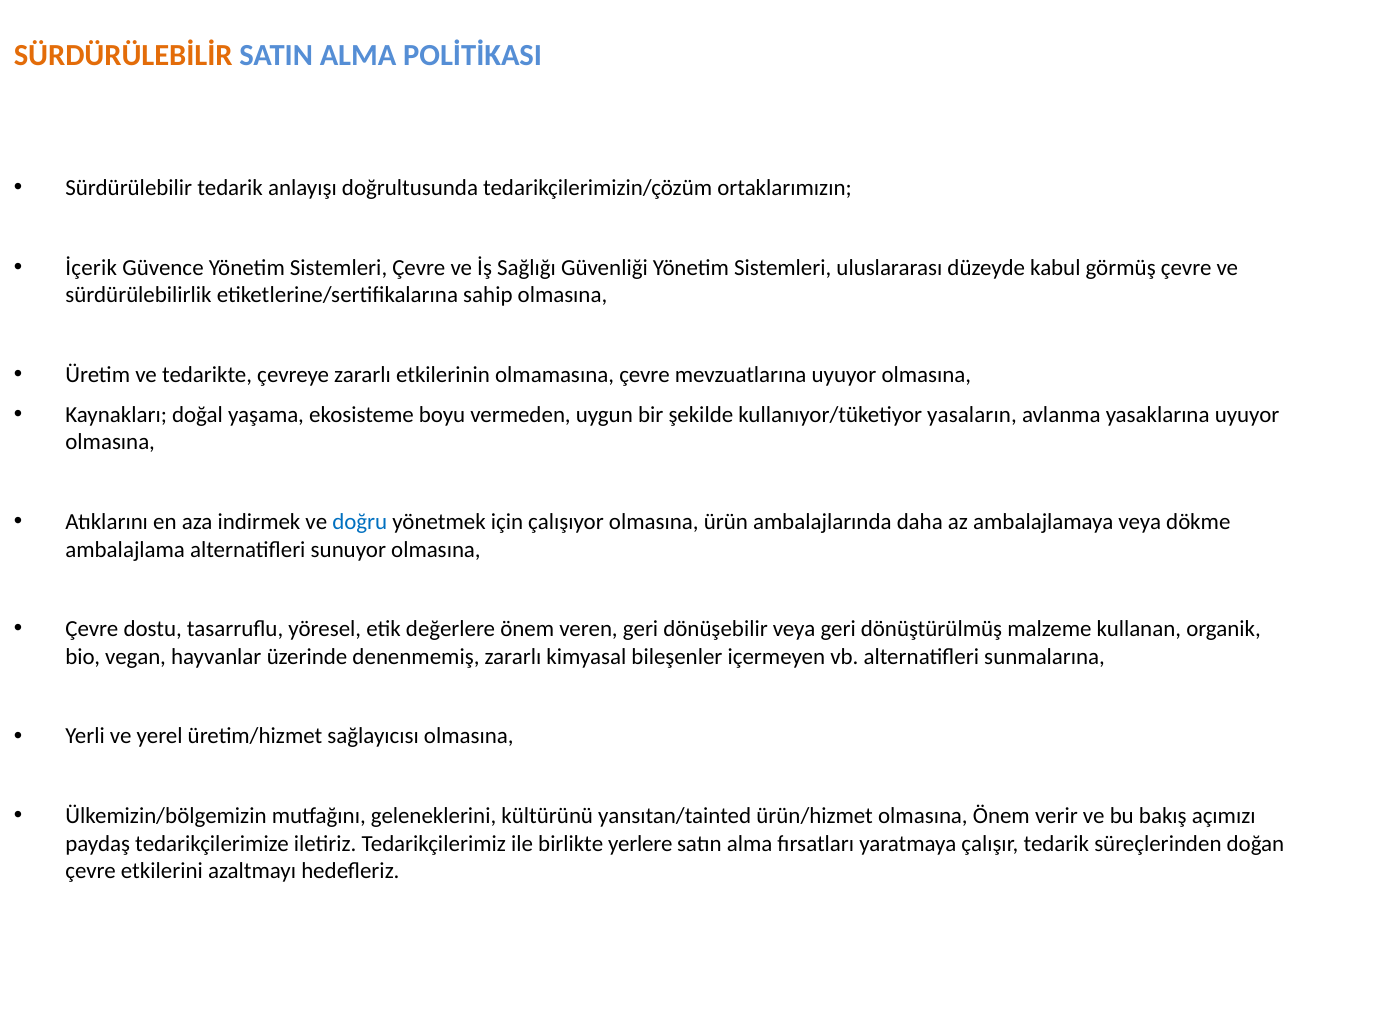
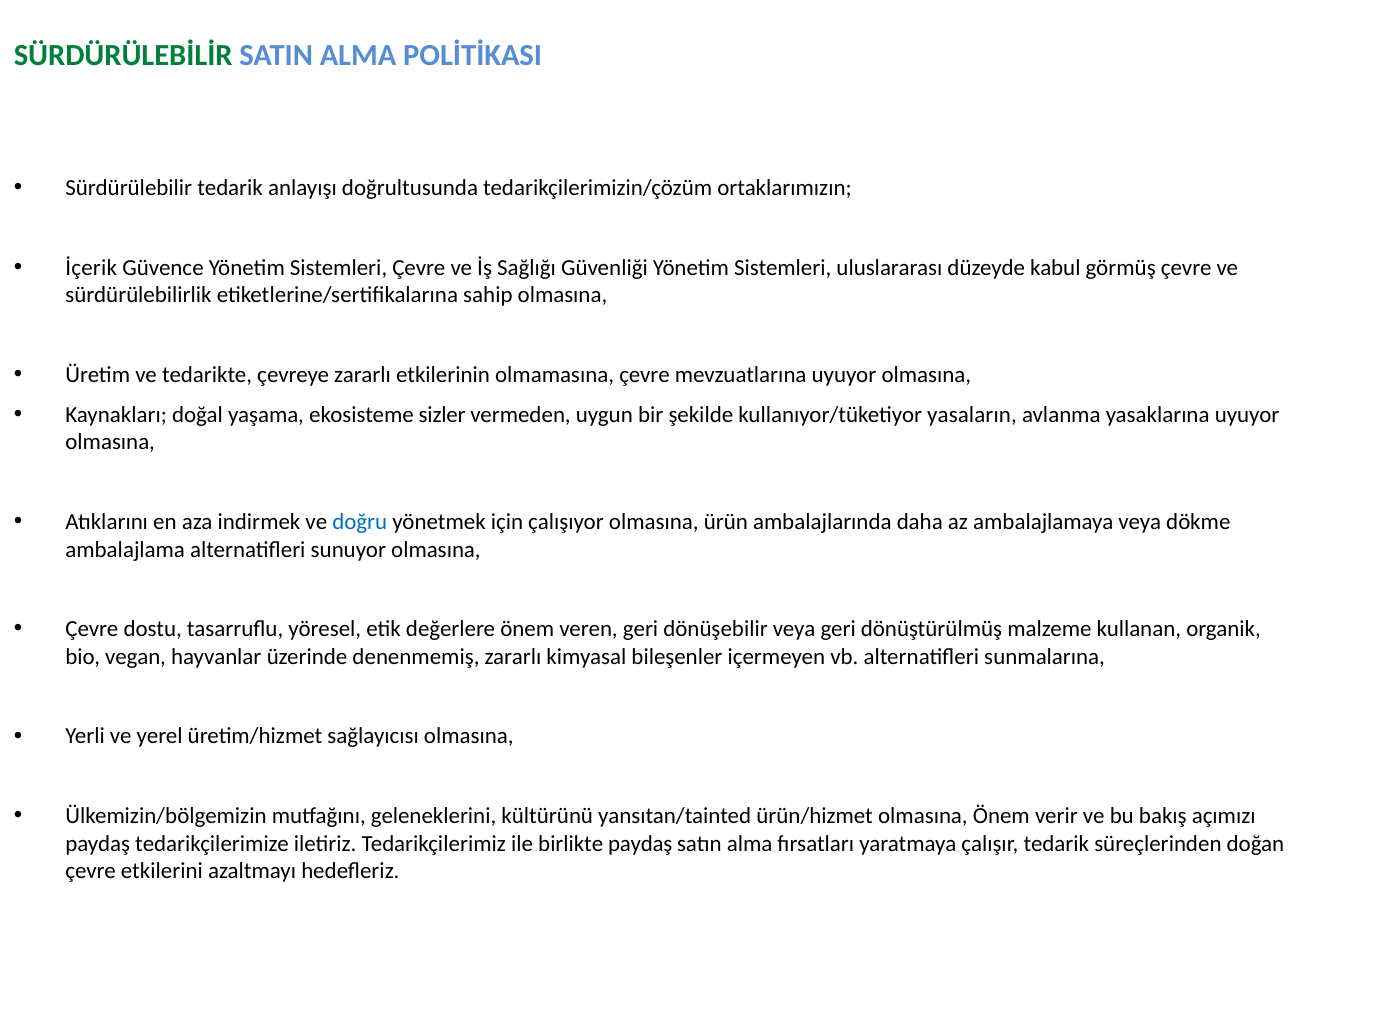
SÜRDÜRÜLEBİLİR colour: orange -> green (123, 56)
boyu: boyu -> sizler (442, 414)
birlikte yerlere: yerlere -> paydaş (640, 843)
